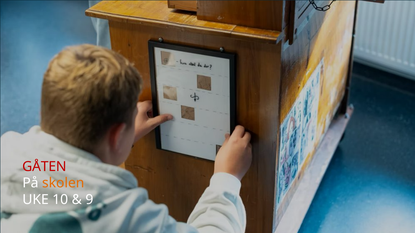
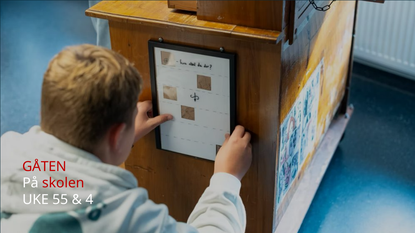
skolen colour: orange -> red (63, 183)
10: 10 -> 55 (60, 200)
9: 9 -> 4 (89, 200)
